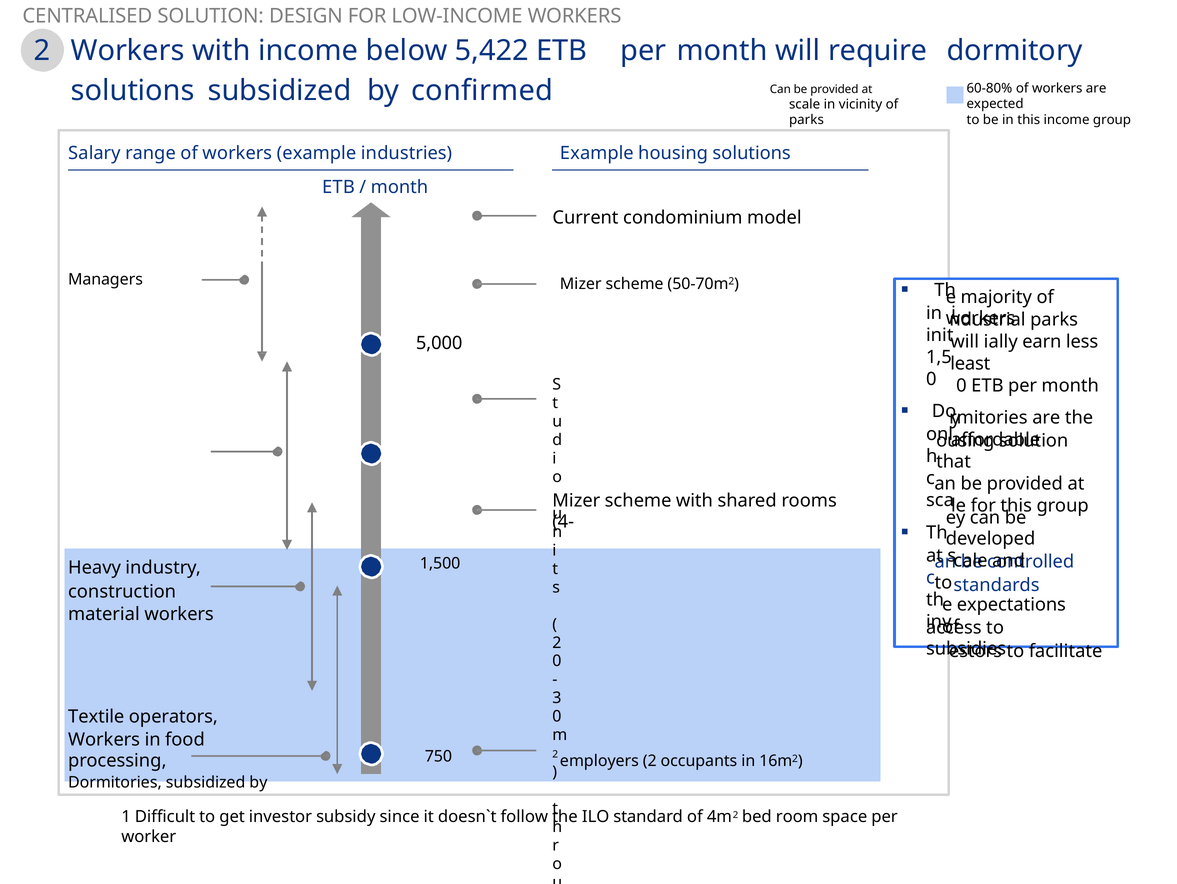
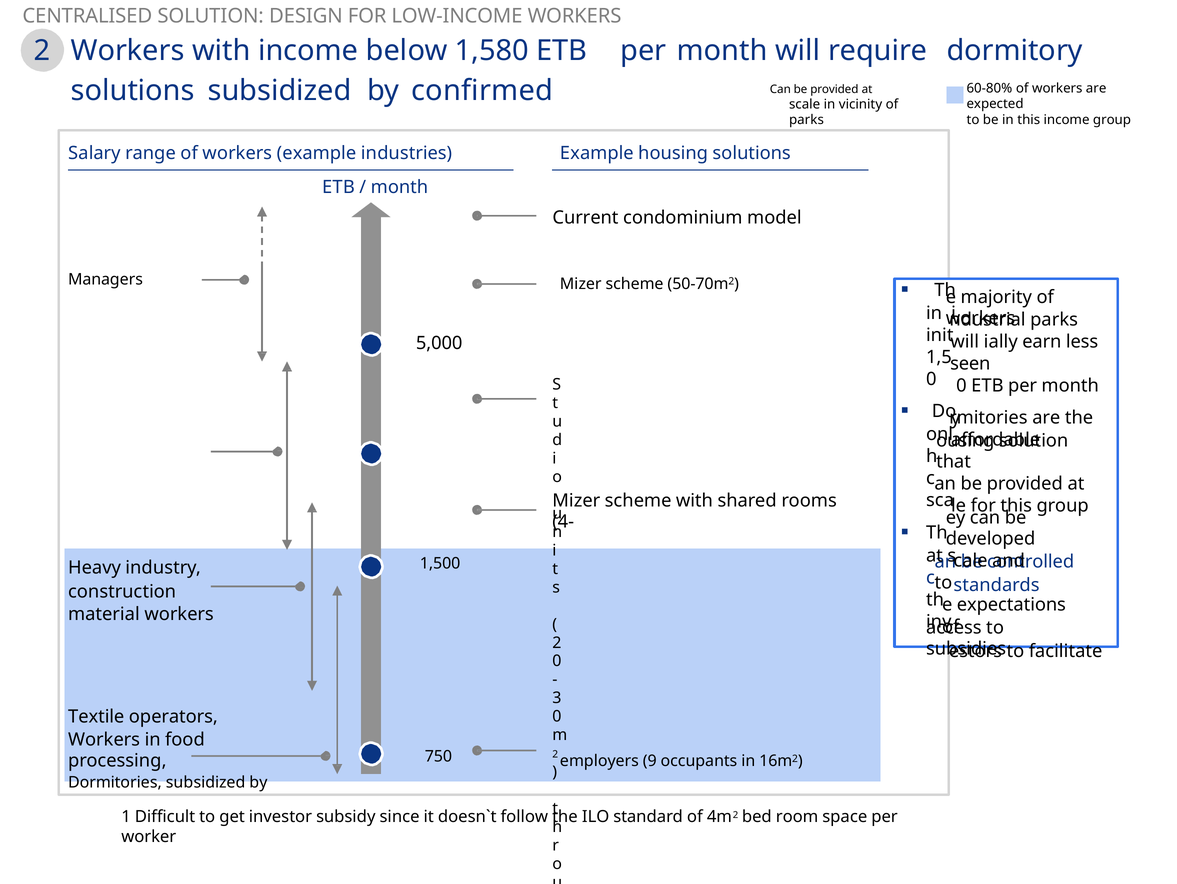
5,422: 5,422 -> 1,580 (492, 51)
least: least -> seen (970, 364)
employers 2: 2 -> 9 (650, 761)
